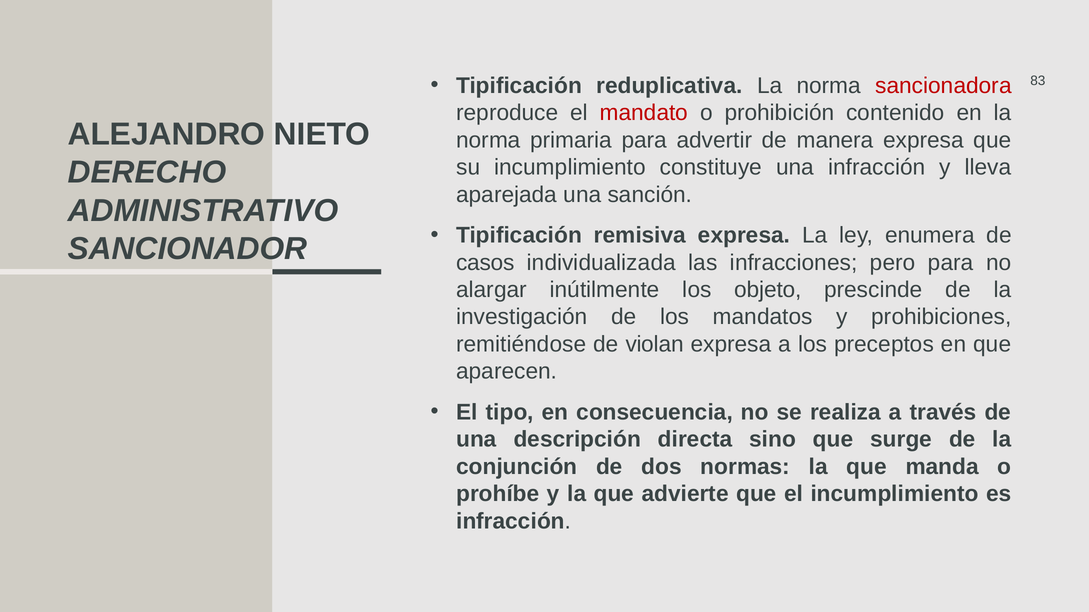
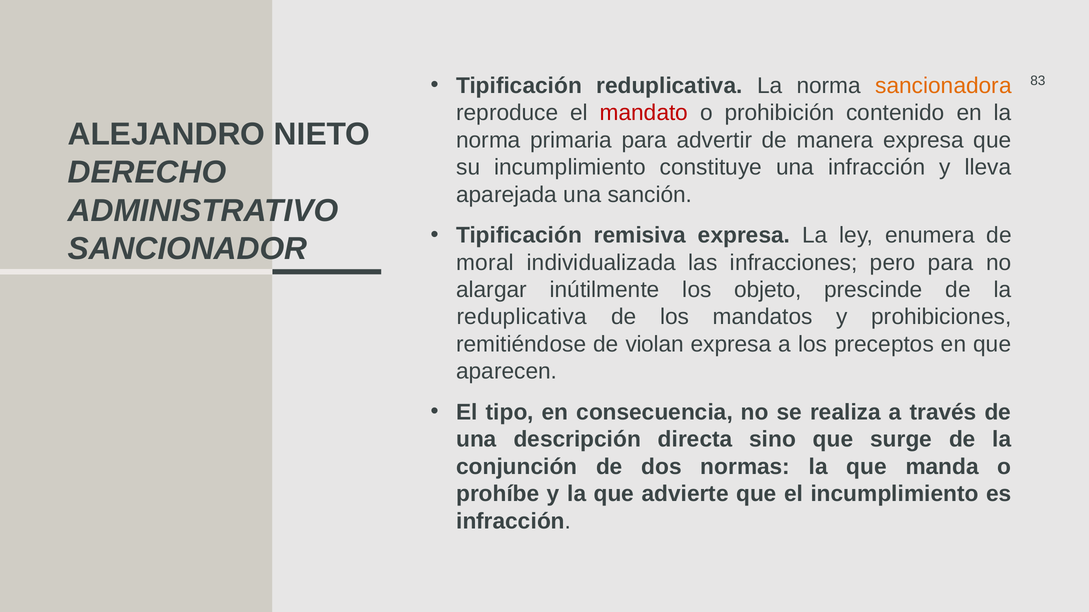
sancionadora colour: red -> orange (943, 86)
casos: casos -> moral (485, 263)
investigación: investigación -> reduplicativa (522, 317)
